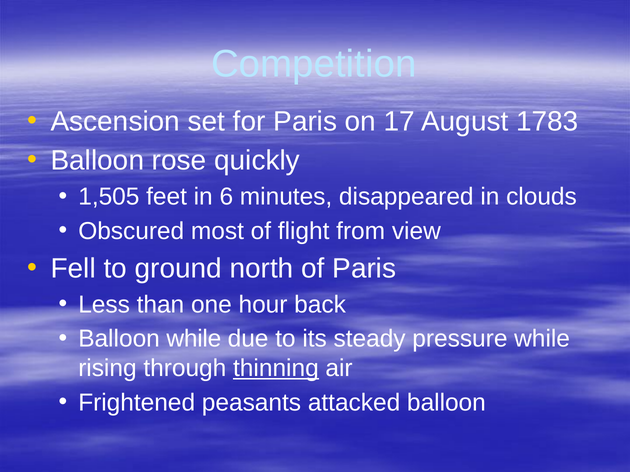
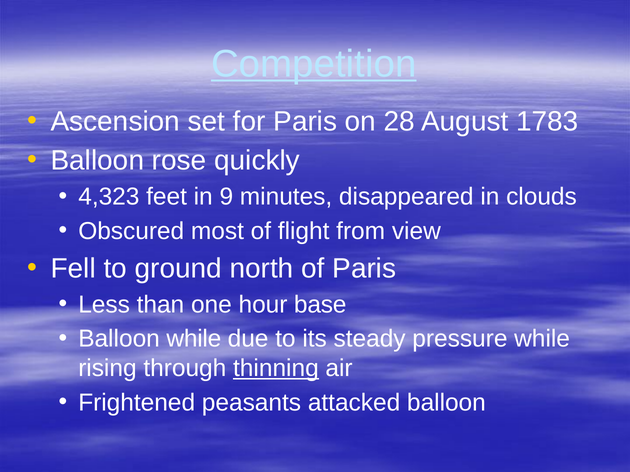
Competition underline: none -> present (314, 64)
17: 17 -> 28 (399, 122)
1,505: 1,505 -> 4,323 (109, 197)
6: 6 -> 9 (226, 197)
back: back -> base (320, 305)
